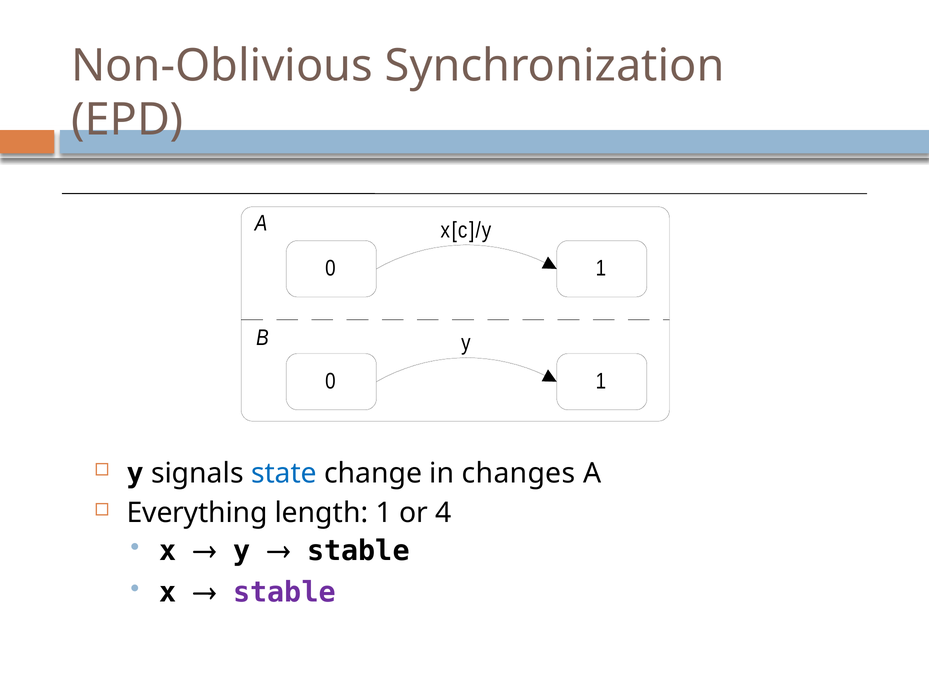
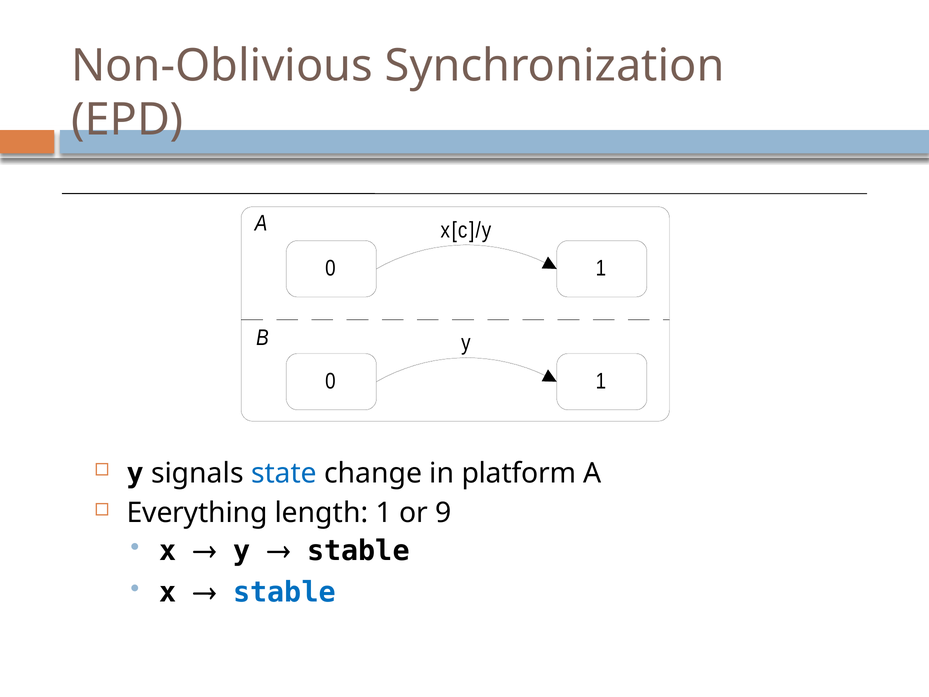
changes: changes -> platform (519, 473)
4: 4 -> 9 (443, 513)
stable colour: purple -> blue (285, 592)
